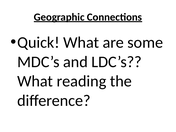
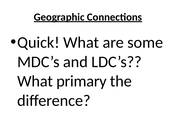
reading: reading -> primary (82, 81)
